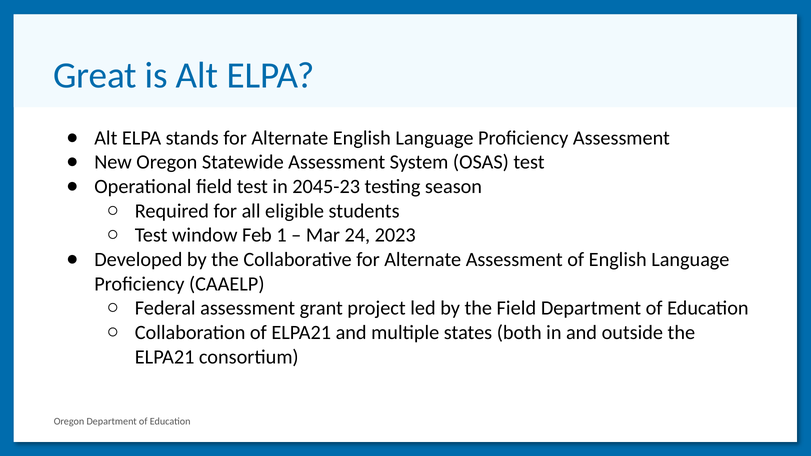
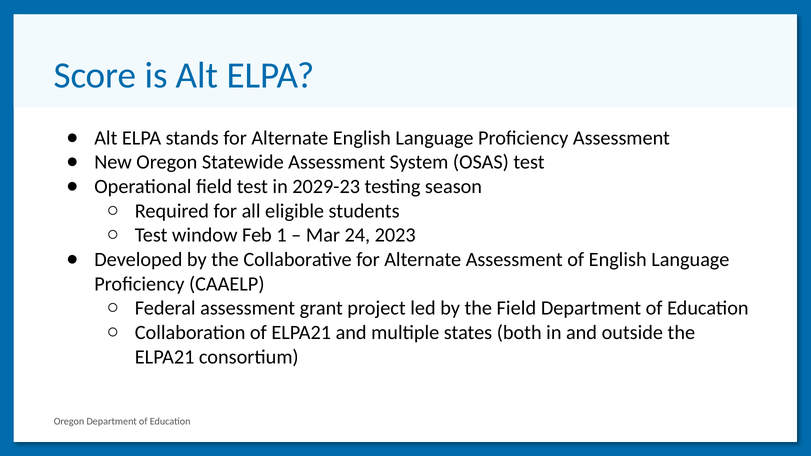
Great: Great -> Score (95, 75)
2045-23: 2045-23 -> 2029-23 (326, 187)
